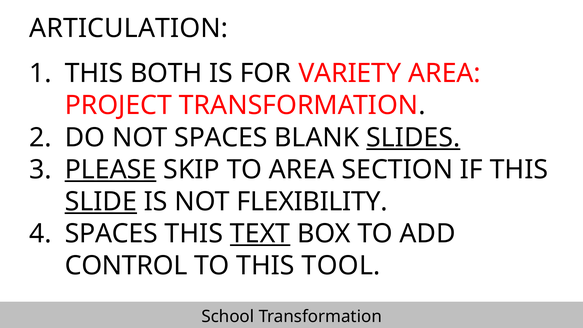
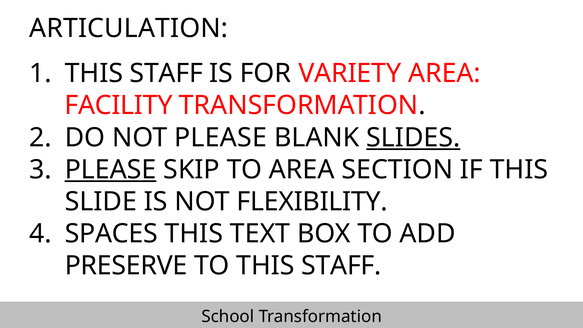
BOTH: BOTH -> STAFF (166, 73)
PROJECT: PROJECT -> FACILITY (118, 105)
NOT SPACES: SPACES -> PLEASE (221, 138)
SLIDE underline: present -> none (101, 202)
TEXT underline: present -> none (260, 234)
CONTROL: CONTROL -> PRESERVE (126, 266)
TO THIS TOOL: TOOL -> STAFF (341, 266)
